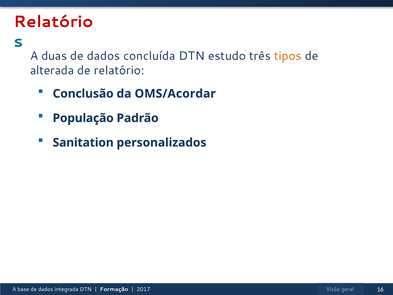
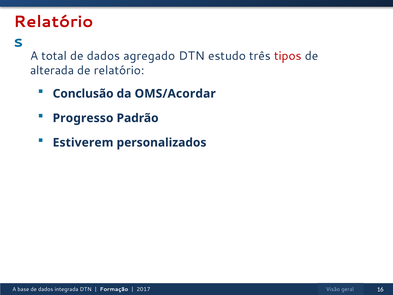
duas: duas -> total (54, 56)
concluída: concluída -> agregado (149, 56)
tipos colour: orange -> red (288, 56)
População: População -> Progresso (83, 118)
Sanitation: Sanitation -> Estiverem (83, 142)
